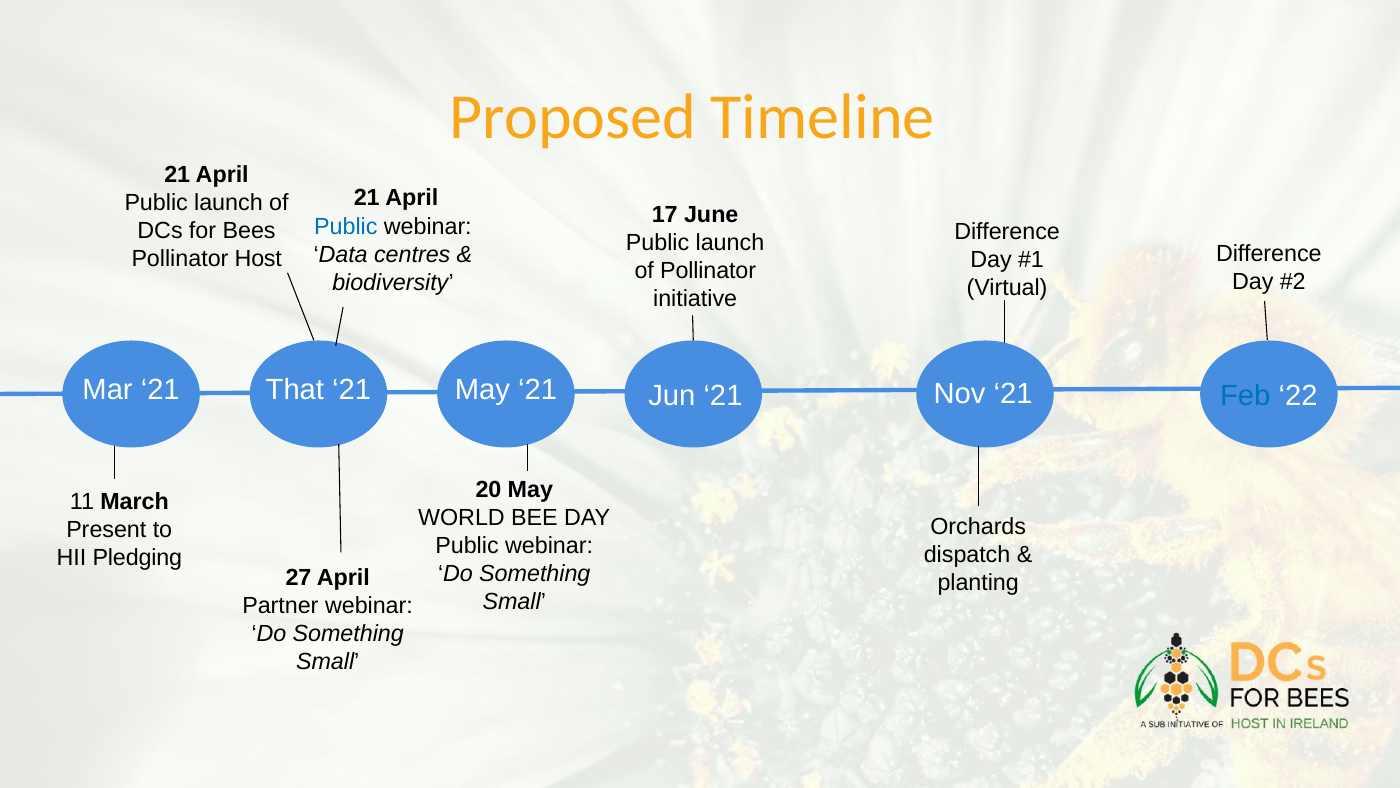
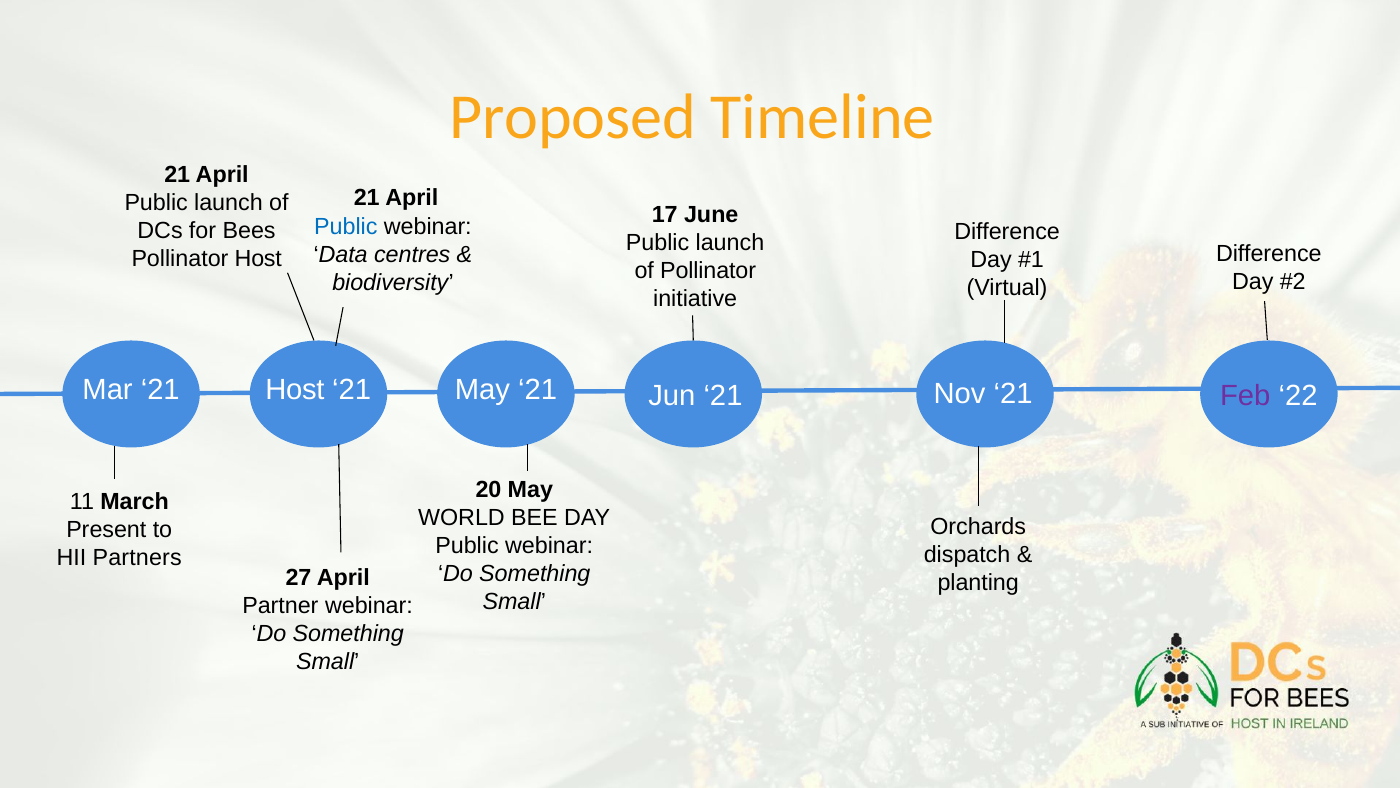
21 That: That -> Host (295, 389)
Feb colour: blue -> purple (1245, 396)
Pledging: Pledging -> Partners (137, 557)
